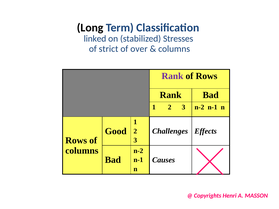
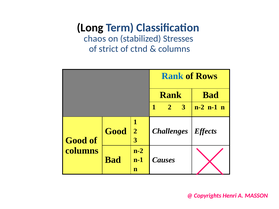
linked: linked -> chaos (95, 39)
over: over -> ctnd (139, 49)
Rank colour: purple -> blue (172, 76)
Rows: Rows -> Good (76, 141)
